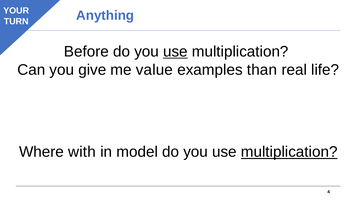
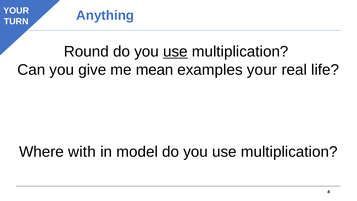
Before: Before -> Round (86, 52)
value: value -> mean (155, 70)
examples than: than -> your (262, 70)
multiplication underline: present -> none (289, 152)
